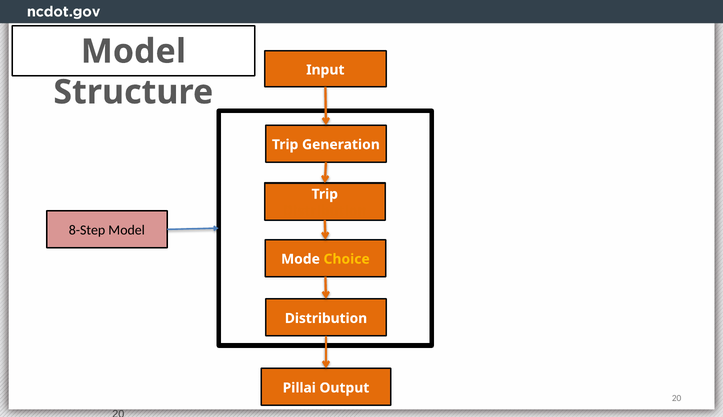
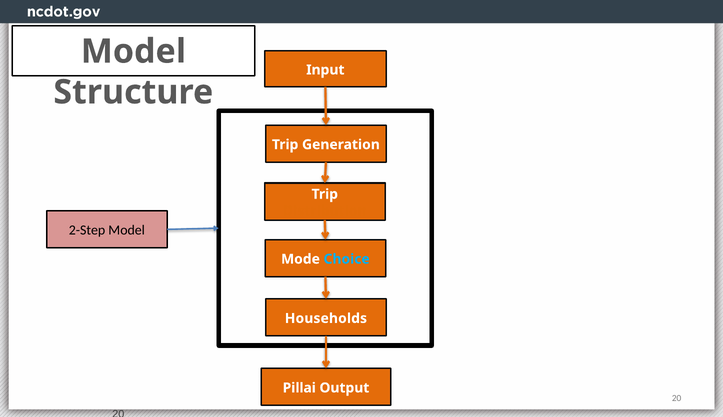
8-Step: 8-Step -> 2-Step (87, 230)
Choice colour: yellow -> light blue (347, 259)
Distribution: Distribution -> Households (326, 318)
